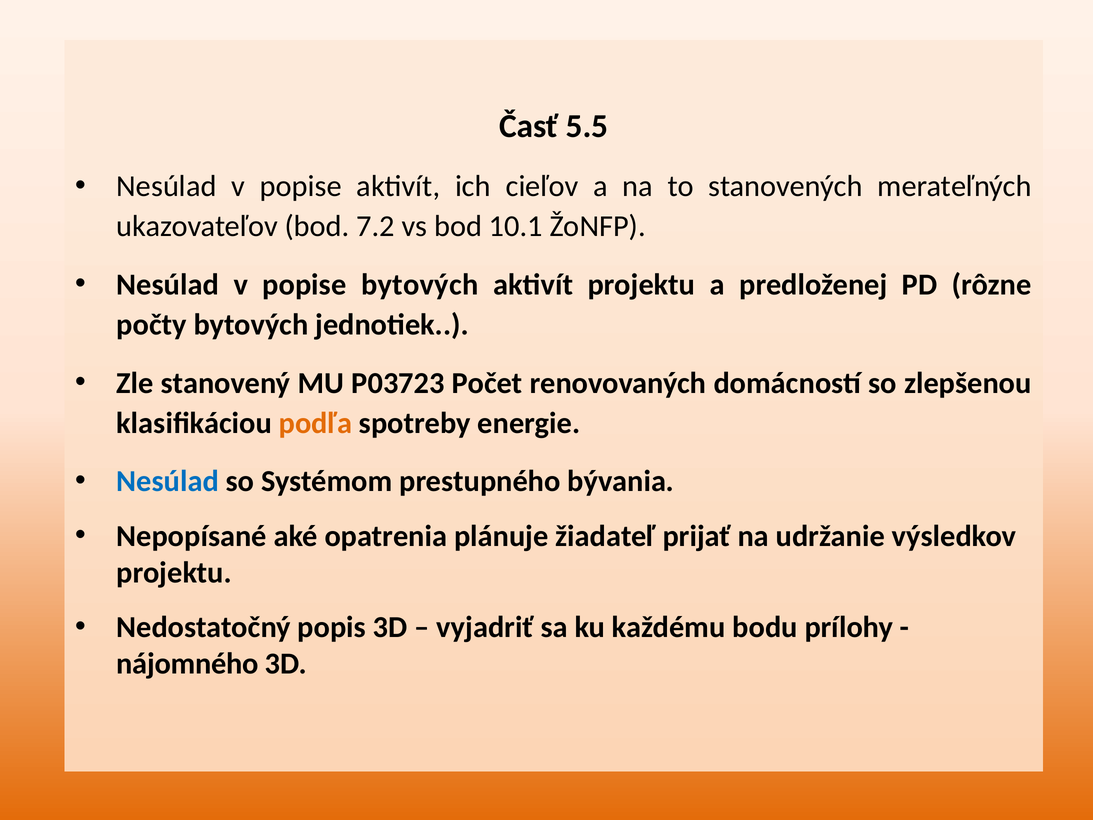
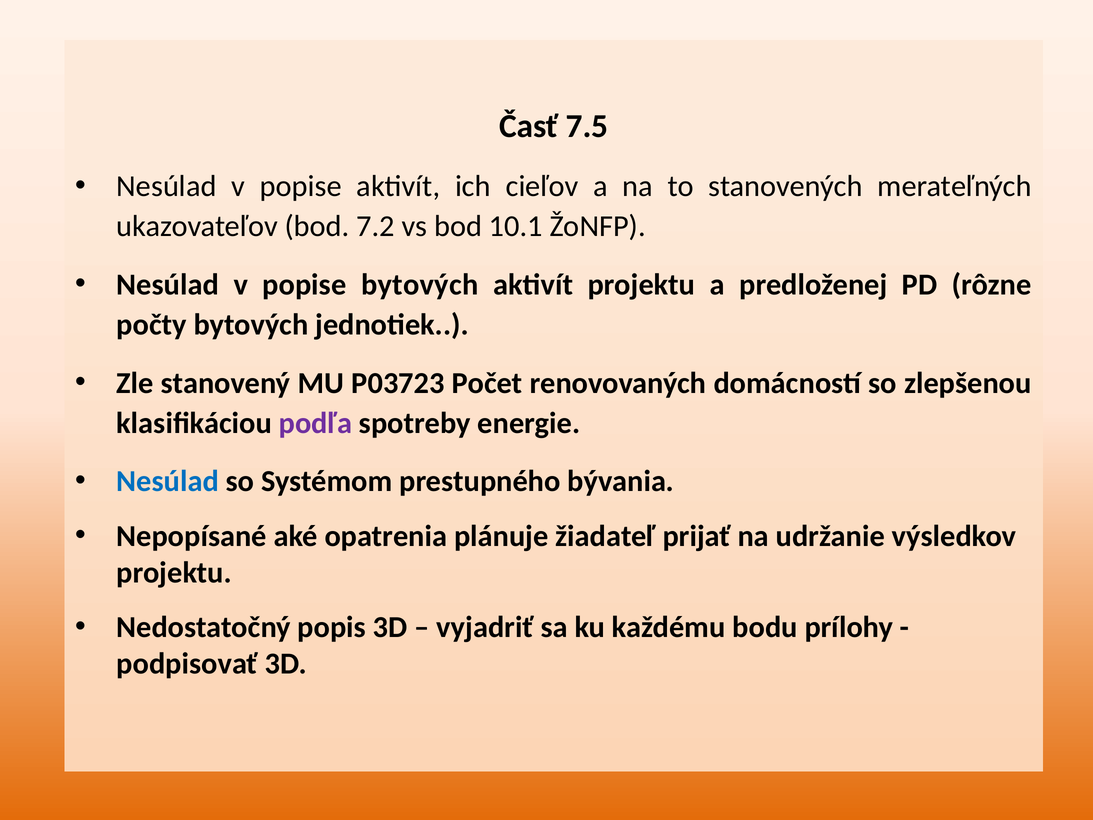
5.5: 5.5 -> 7.5 (587, 126)
podľa colour: orange -> purple (315, 423)
nájomného: nájomného -> podpisovať (187, 664)
